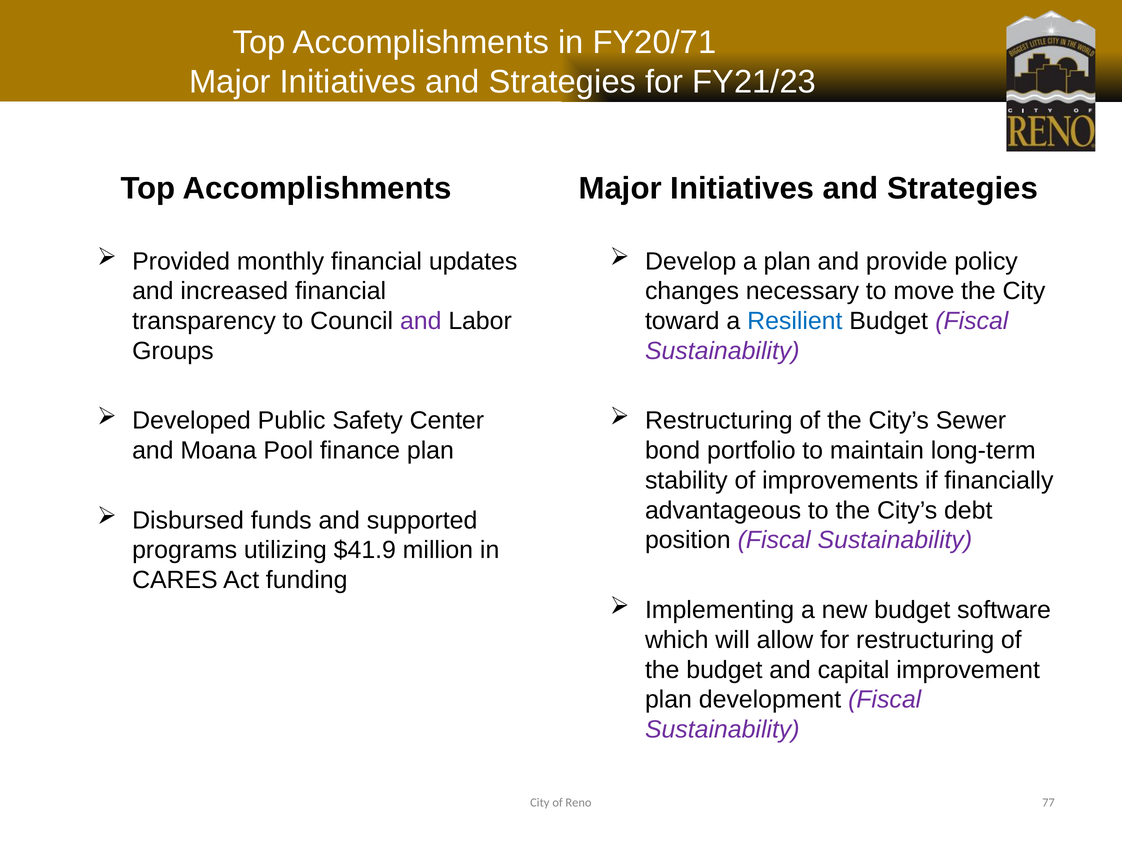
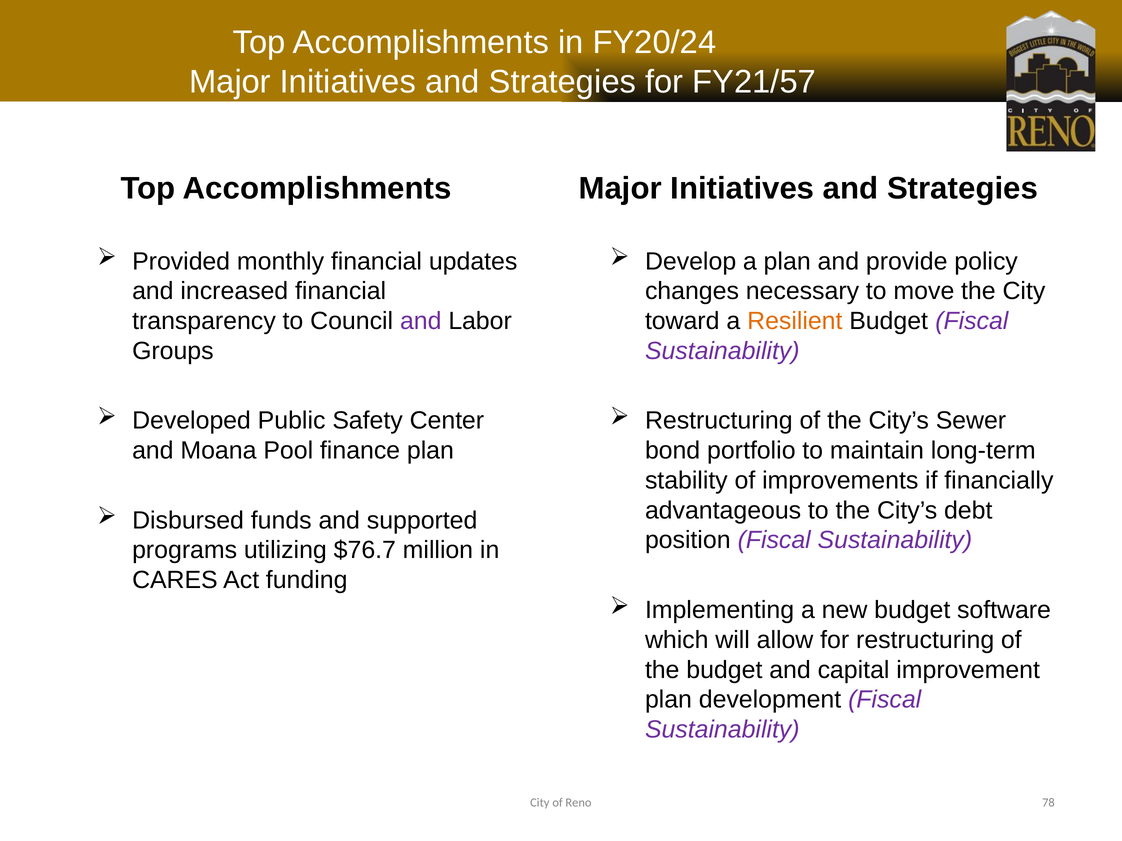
FY20/71: FY20/71 -> FY20/24 (654, 43)
FY21/23: FY21/23 -> FY21/57 (754, 82)
Resilient colour: blue -> orange (795, 321)
$41.9: $41.9 -> $76.7 (365, 551)
77: 77 -> 78 (1048, 803)
